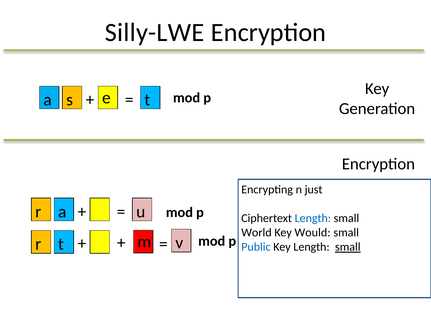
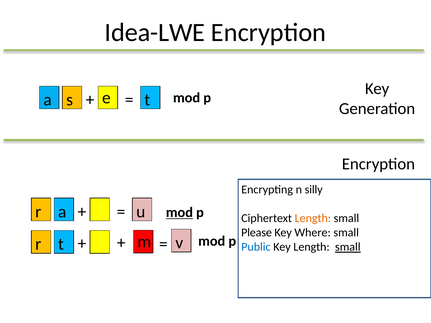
Silly-LWE: Silly-LWE -> Idea-LWE (155, 32)
just: just -> silly (314, 190)
mod underline: none -> present (179, 213)
Length colour: blue -> orange (313, 218)
World: World -> Please (257, 233)
Would: Would -> Where (313, 233)
